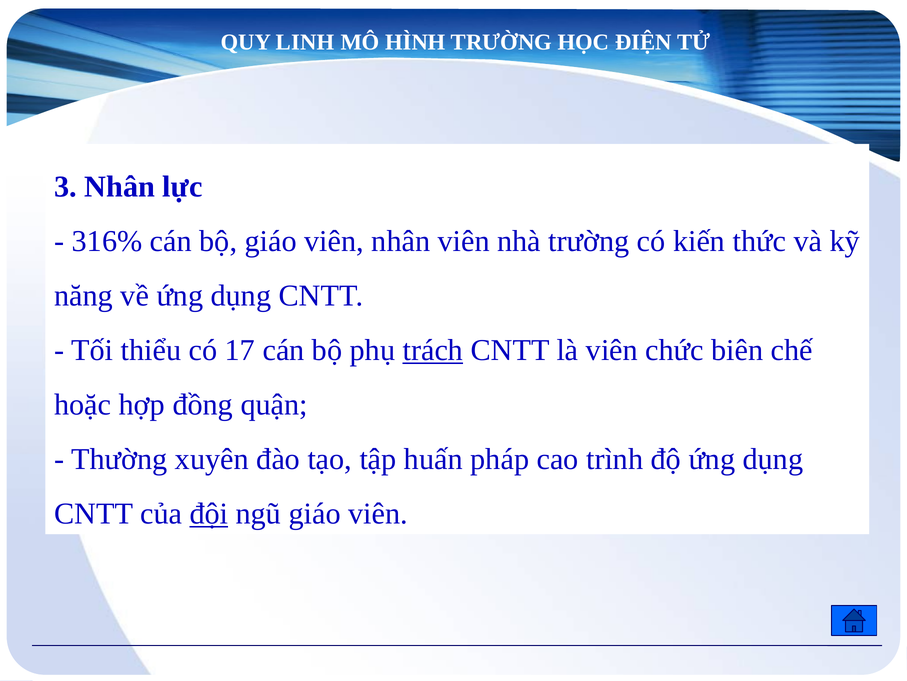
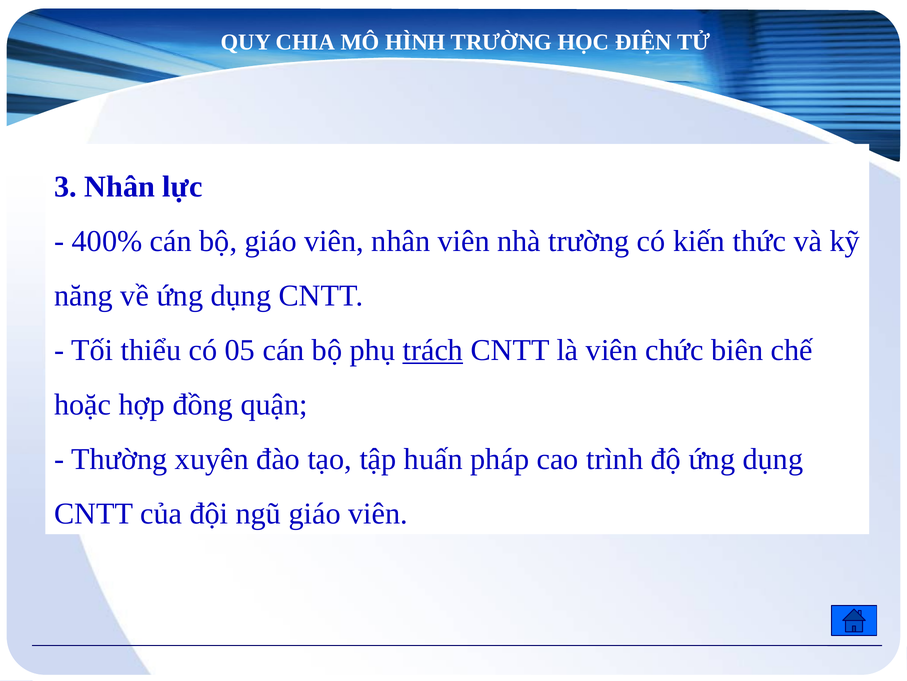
LINH: LINH -> CHIA (305, 42)
316%: 316% -> 400% (107, 241)
17: 17 -> 05 (240, 350)
đội underline: present -> none (209, 513)
